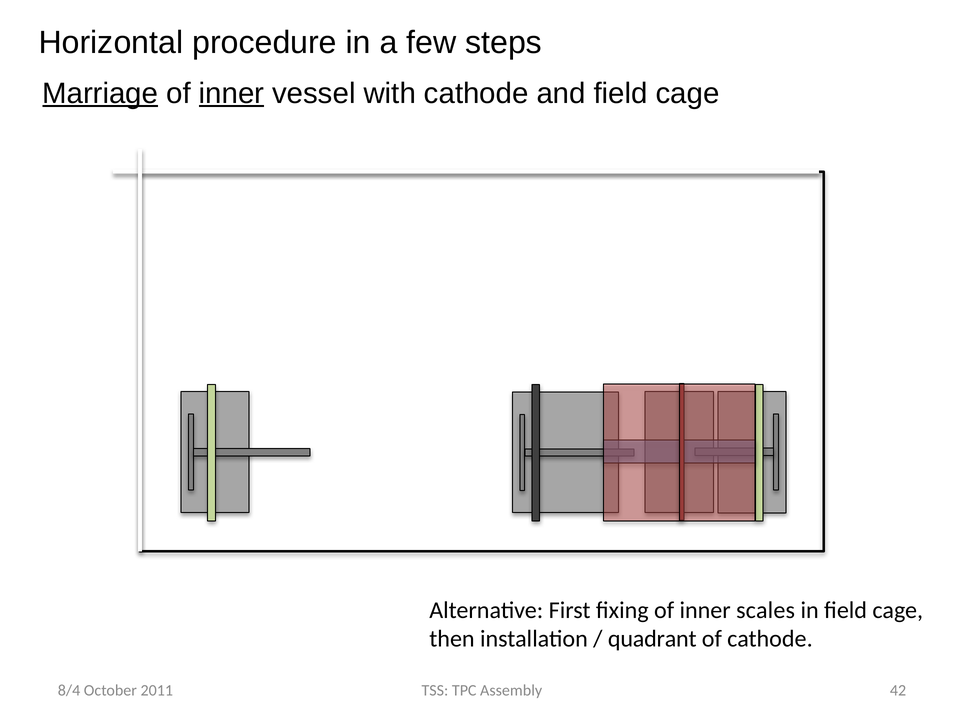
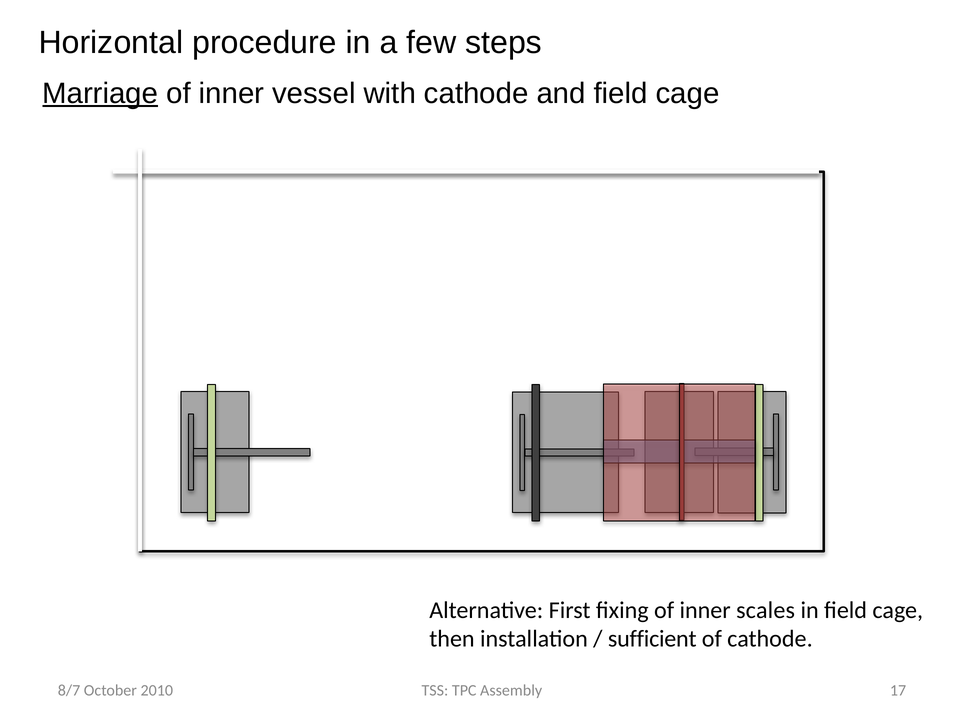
inner underline: present -> none (232, 93)
quadrant: quadrant -> sufficient (652, 639)
42: 42 -> 17 (898, 690)
8/4: 8/4 -> 8/7 (69, 690)
2011: 2011 -> 2010 (157, 690)
